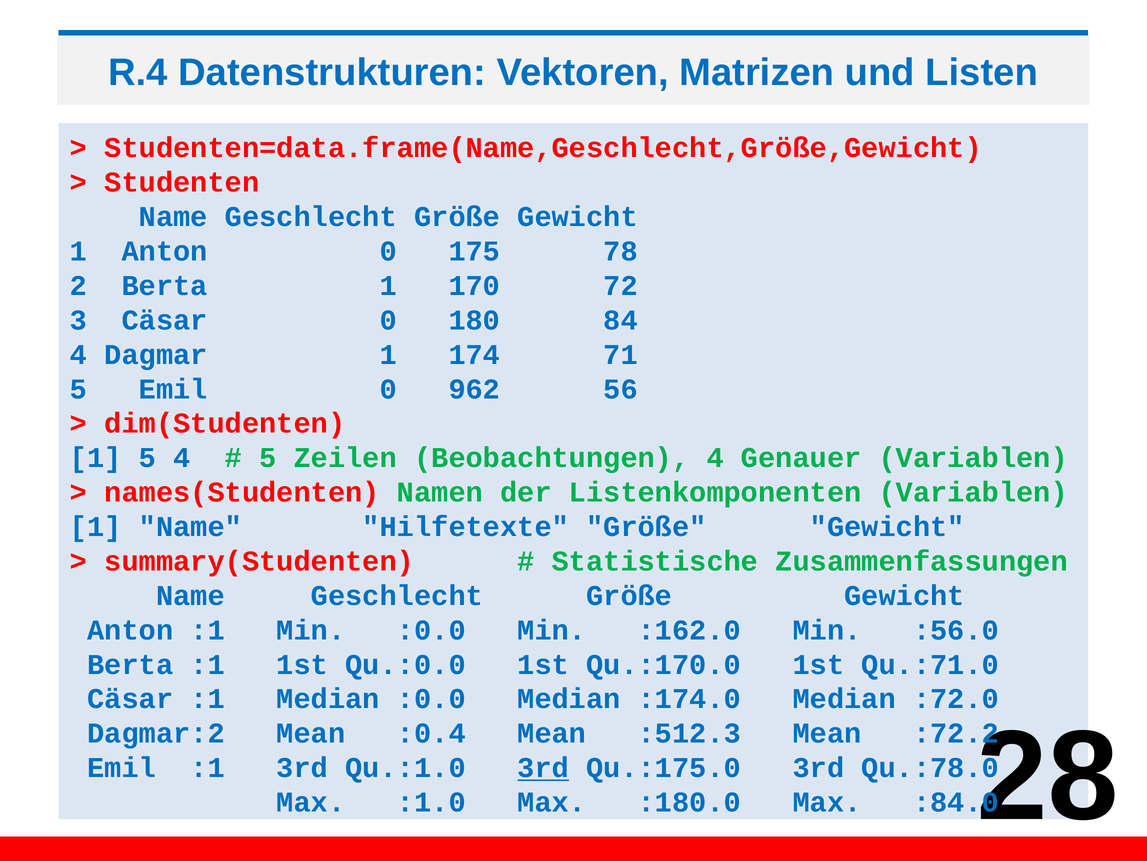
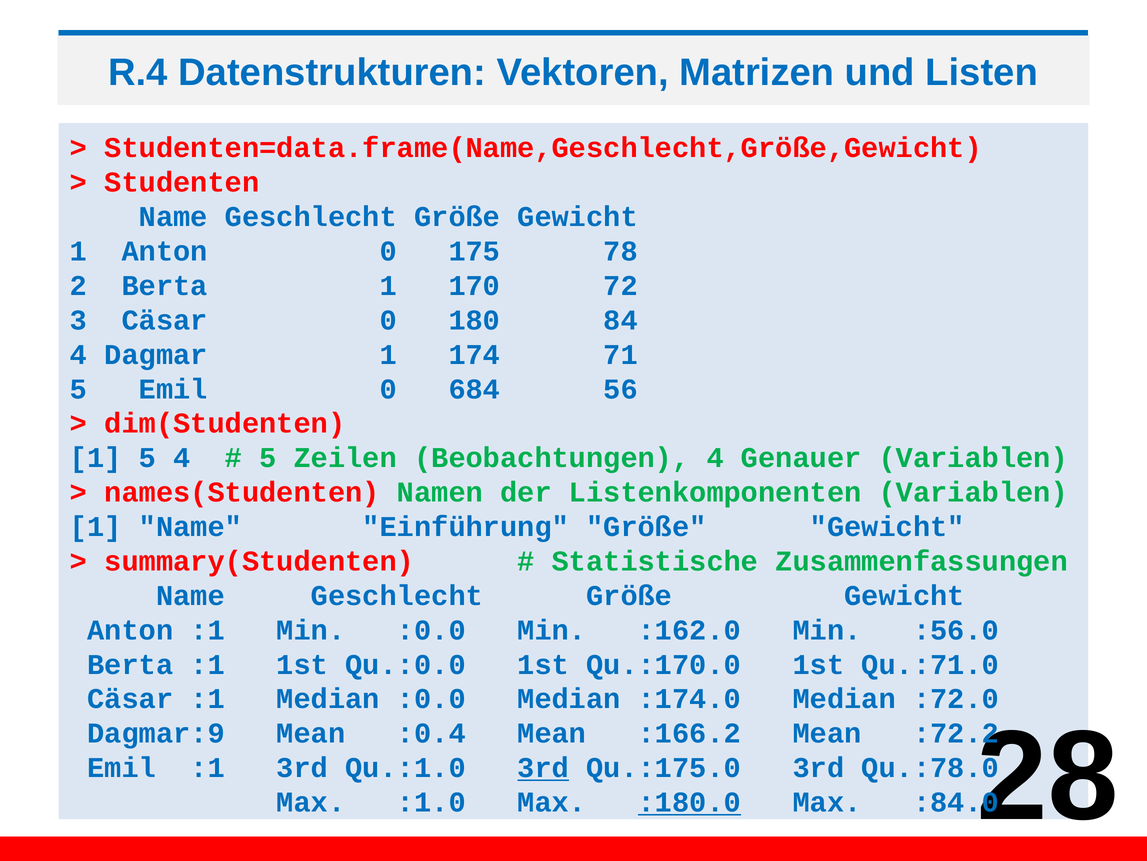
962: 962 -> 684 (474, 389)
Hilfetexte: Hilfetexte -> Einführung (466, 526)
Dagmar:2: Dagmar:2 -> Dagmar:9 (156, 733)
:512.3: :512.3 -> :166.2 (689, 733)
:180.0 underline: none -> present (689, 802)
